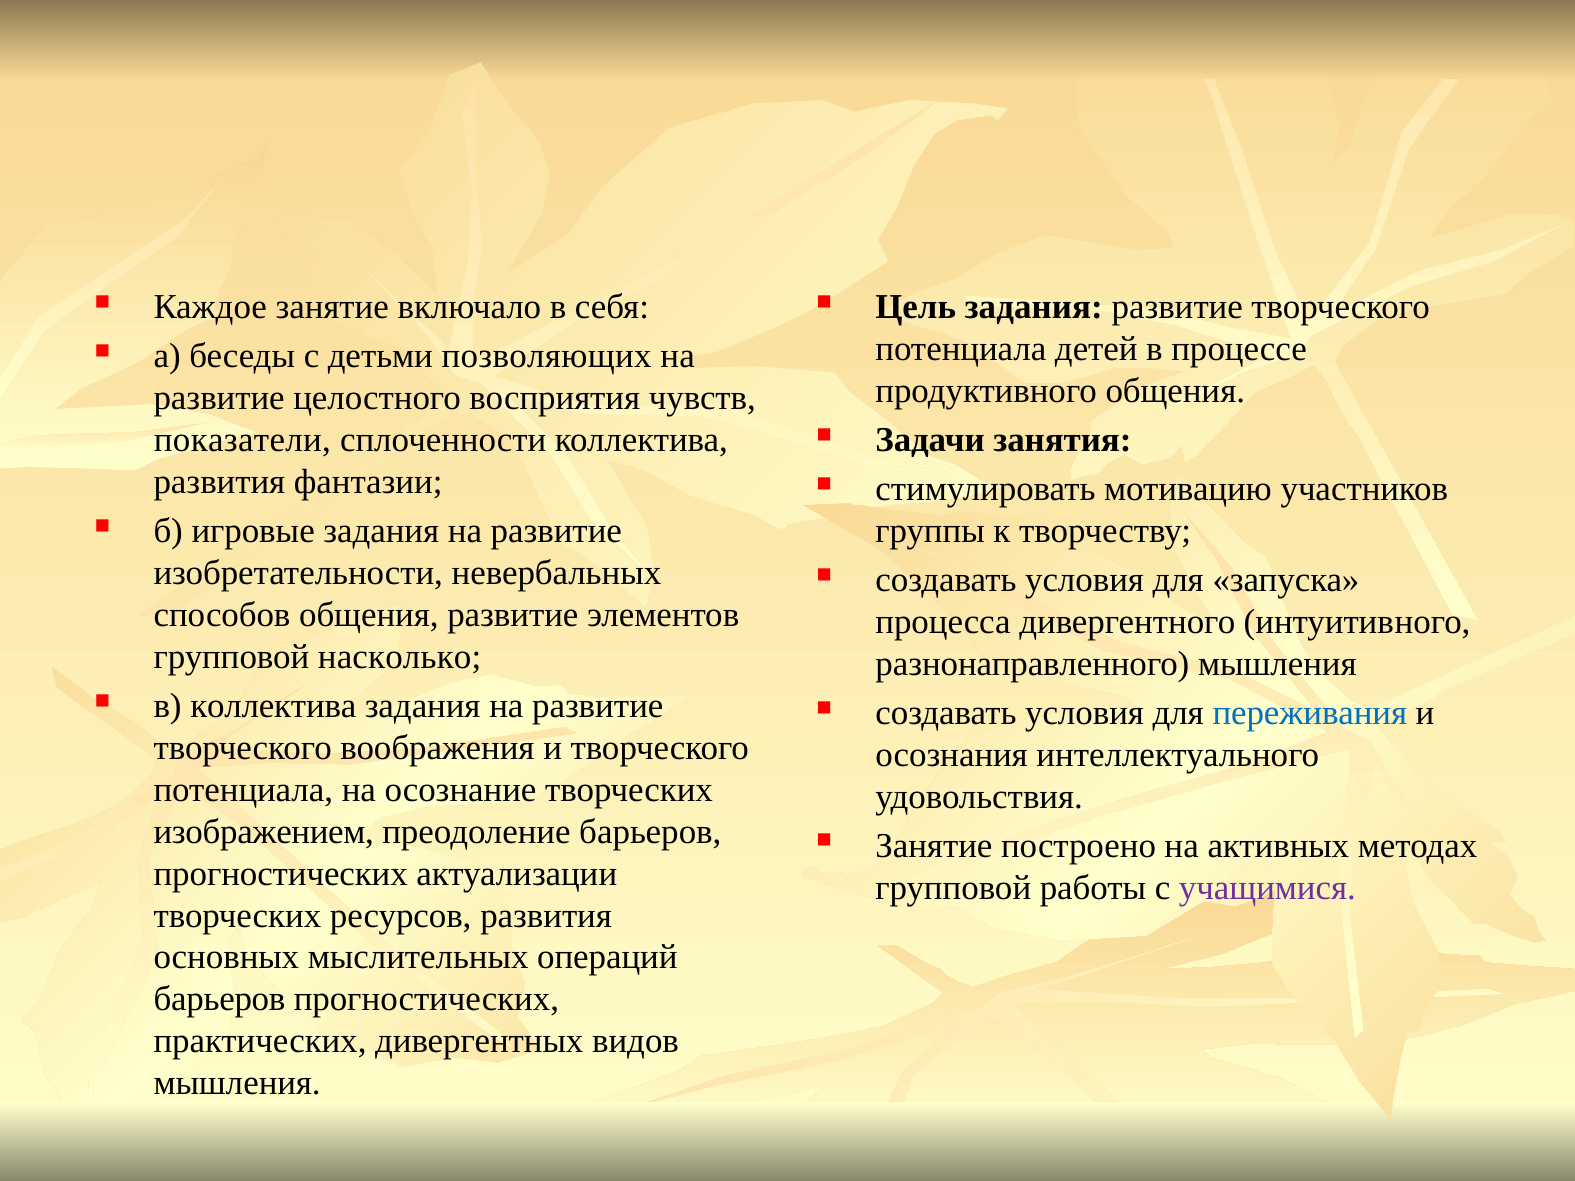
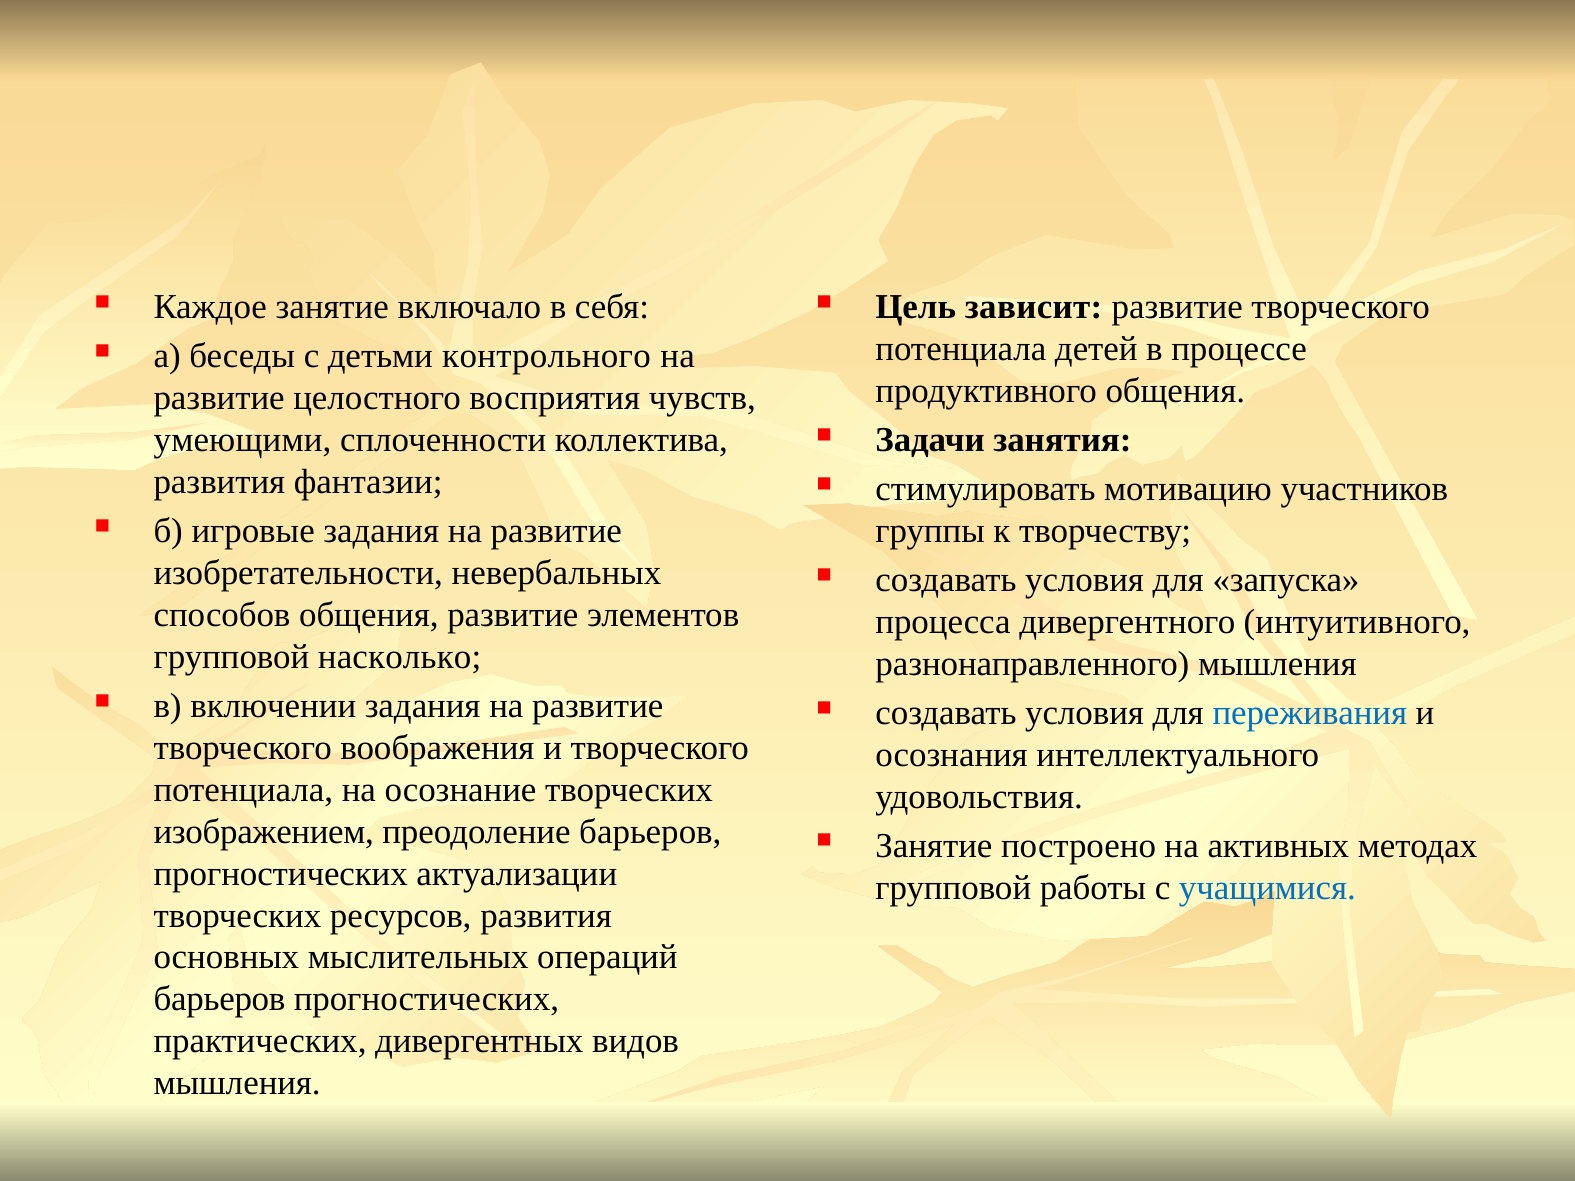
Цель задания: задания -> зависит (1034, 307)
позволяющих: позволяющих -> контрольного (547, 356)
показатели: показатели -> умеющими (243, 440)
в коллектива: коллектива -> включении (273, 706)
учащимися colour: purple -> blue (1267, 888)
